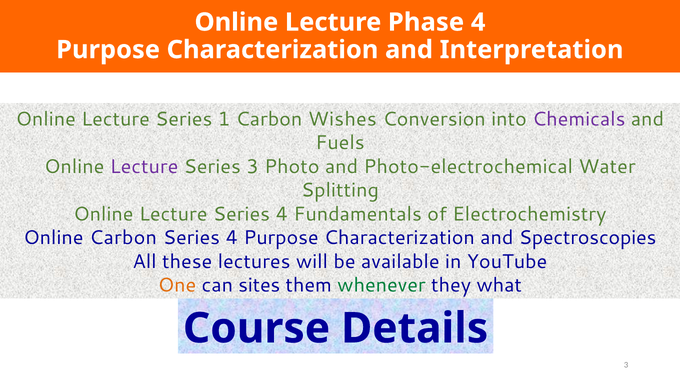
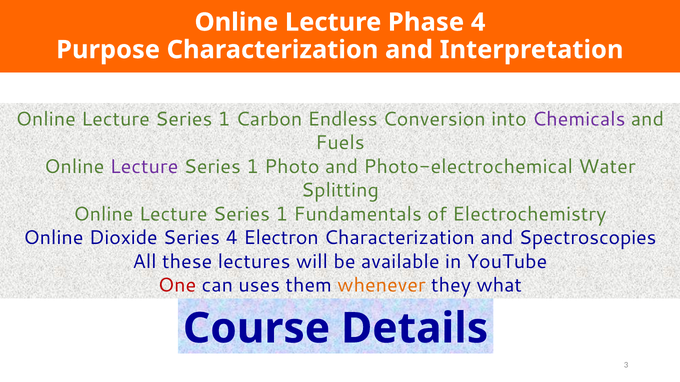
Wishes: Wishes -> Endless (343, 119)
3: 3 -> 1 (252, 167)
4: 4 -> 1 (282, 214)
Online Carbon: Carbon -> Dioxide (123, 238)
Series 4 Purpose: Purpose -> Electron (281, 238)
One colour: orange -> red (177, 286)
sites: sites -> uses (259, 286)
whenever colour: green -> orange (381, 286)
